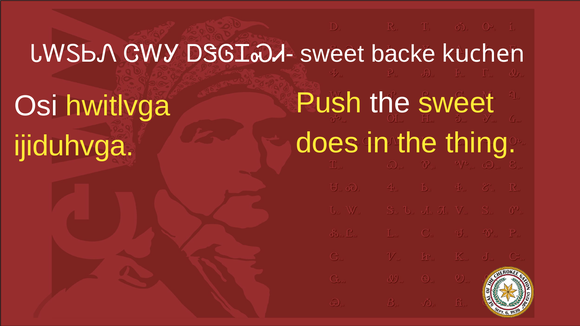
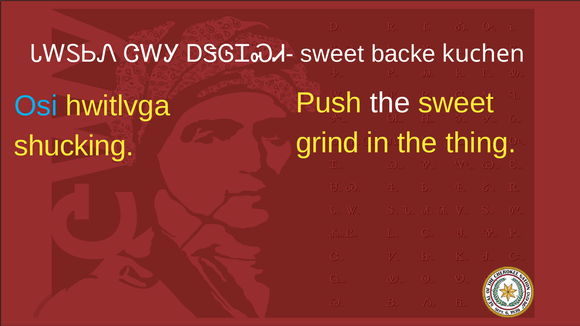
Osi colour: white -> light blue (36, 106)
does: does -> grind (327, 143)
ijiduhvga: ijiduhvga -> shucking (74, 146)
